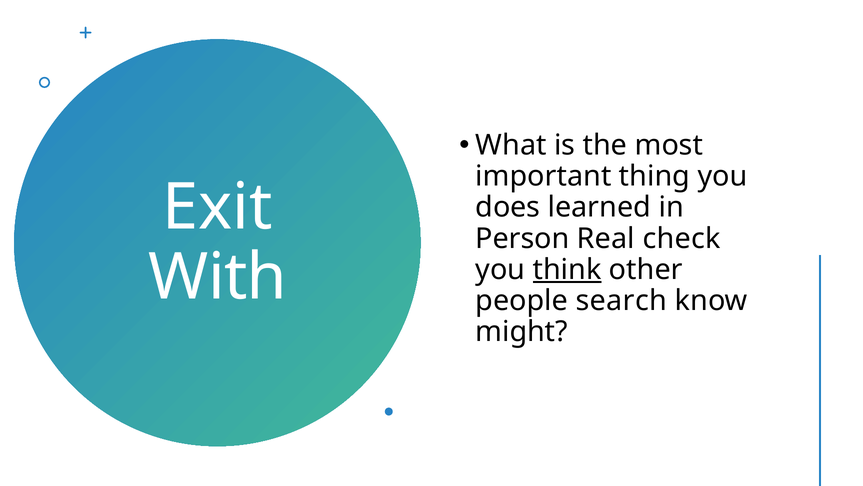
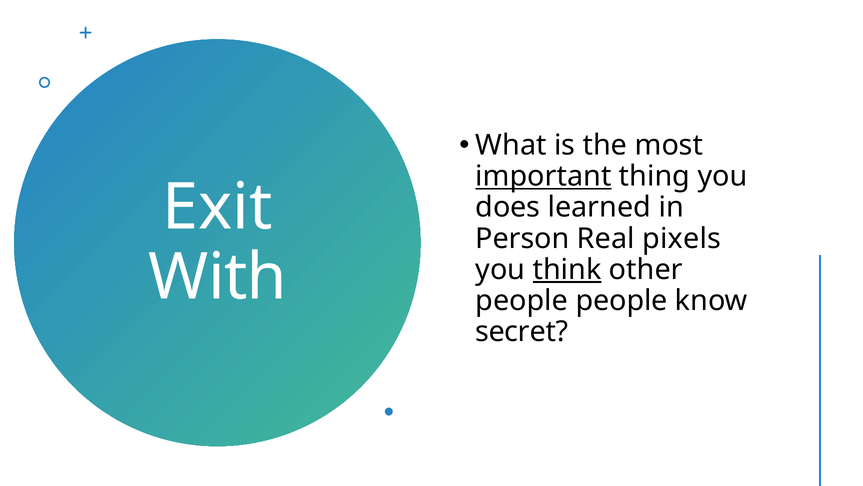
important underline: none -> present (543, 176)
check: check -> pixels (682, 238)
people search: search -> people (622, 300)
might: might -> secret (522, 332)
